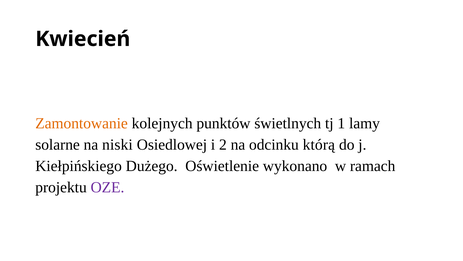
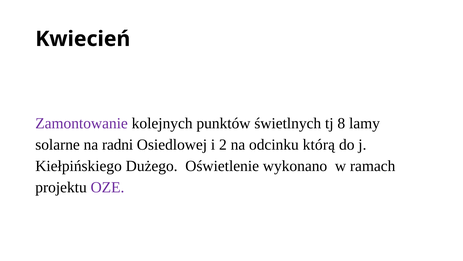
Zamontowanie colour: orange -> purple (82, 123)
1: 1 -> 8 (341, 123)
niski: niski -> radni (118, 144)
